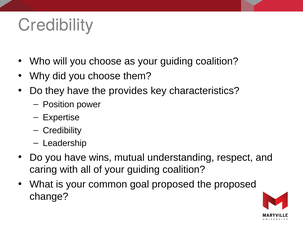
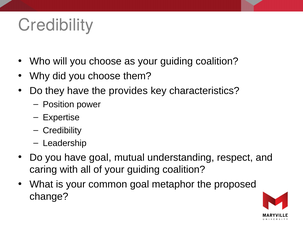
have wins: wins -> goal (100, 158)
goal proposed: proposed -> metaphor (173, 185)
